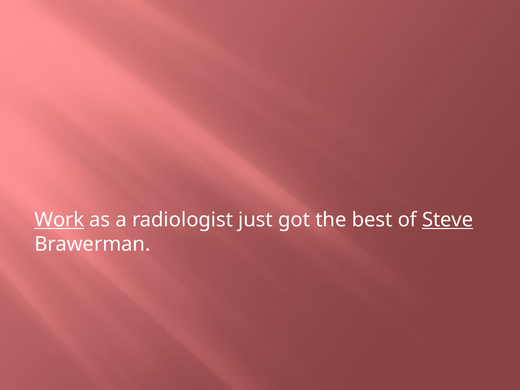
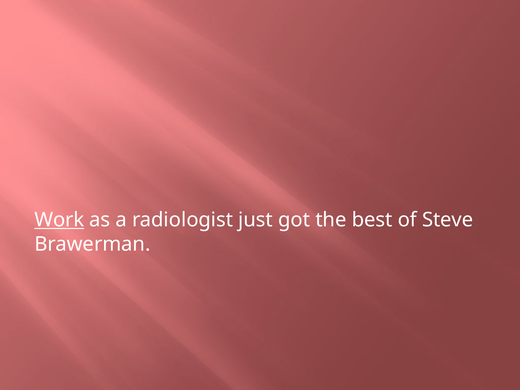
Steve underline: present -> none (448, 220)
